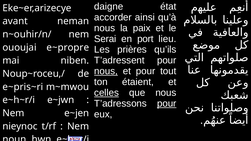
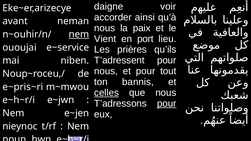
état: état -> voir (168, 7)
nem underline: none -> present (79, 34)
Serai: Serai -> Vient (105, 39)
e~propre: e~propre -> e~service (68, 48)
nous underline: present -> none (106, 71)
étaient: étaient -> bannis (138, 82)
